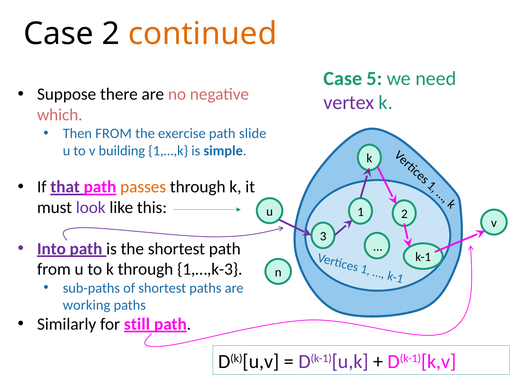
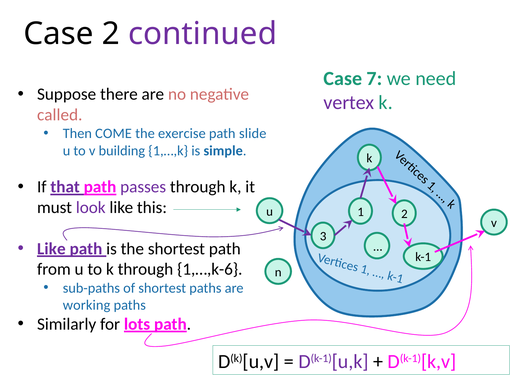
continued colour: orange -> purple (203, 34)
5: 5 -> 7 (374, 79)
which: which -> called (60, 115)
Then FROM: FROM -> COME (114, 134)
passes colour: orange -> purple (143, 187)
Into: Into -> Like (51, 249)
1,…,k-3: 1,…,k-3 -> 1,…,k-6 (210, 269)
still: still -> lots (137, 324)
